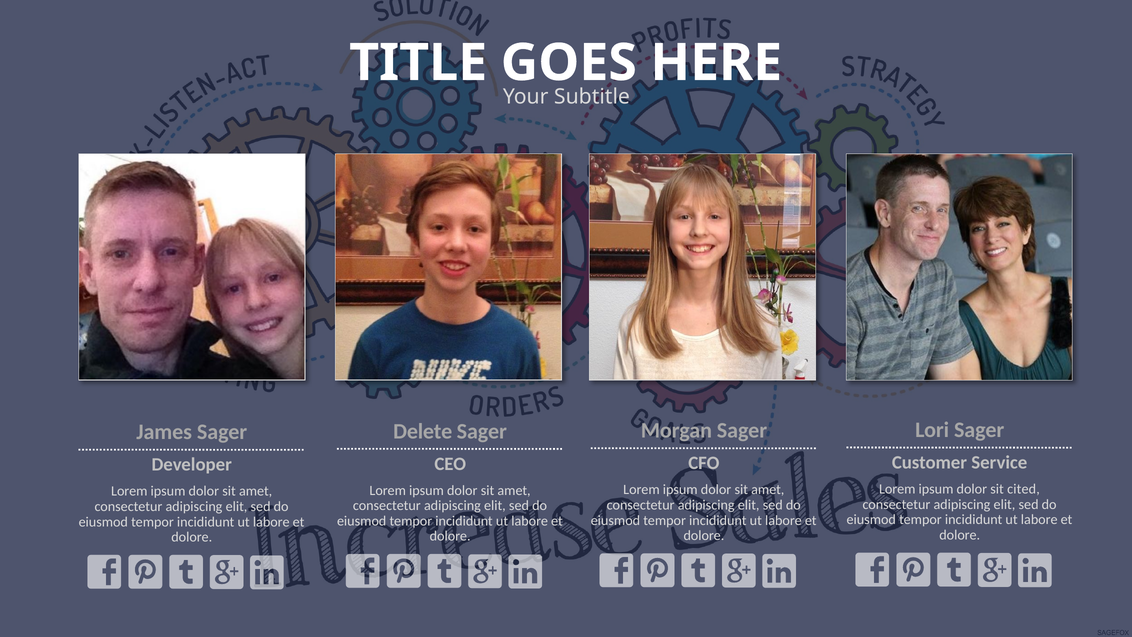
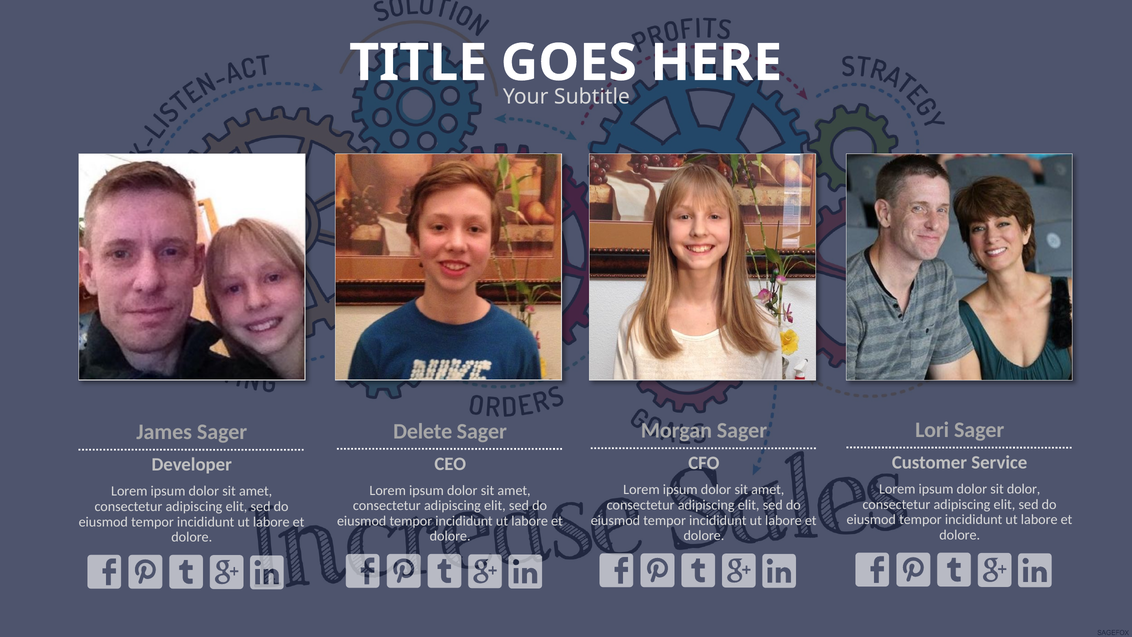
sit cited: cited -> dolor (1024, 489)
